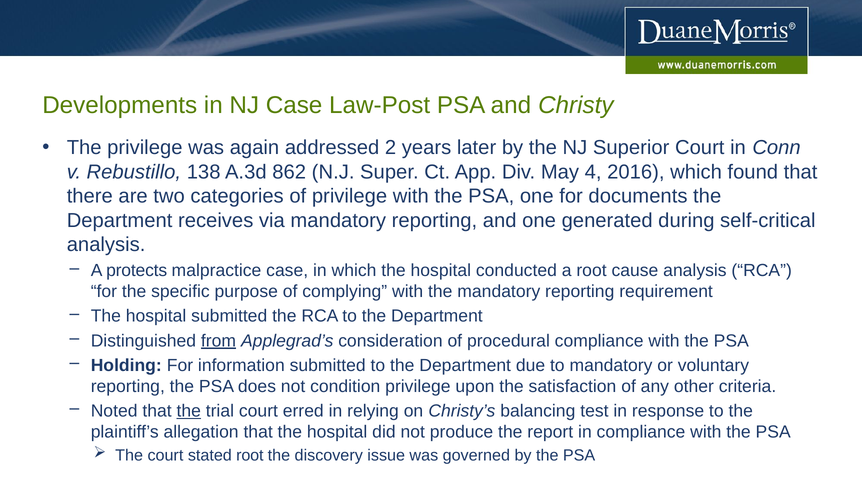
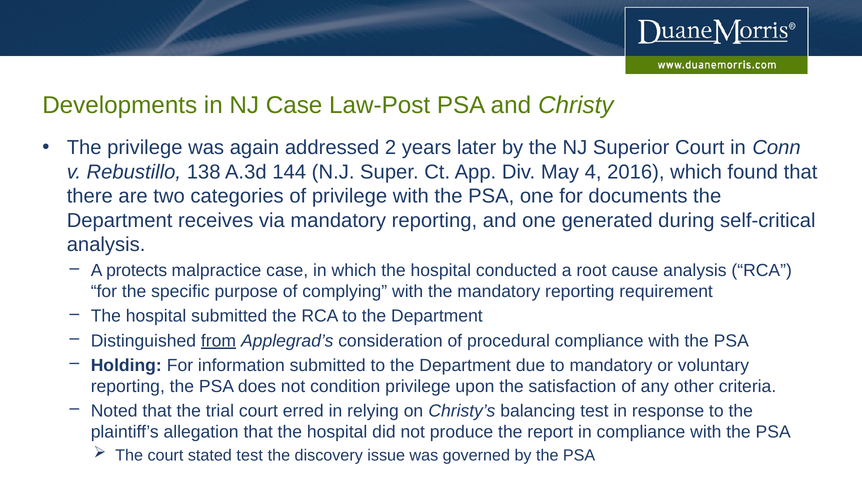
862: 862 -> 144 (289, 172)
the underline: present -> none (189, 411)
stated root: root -> test (250, 455)
